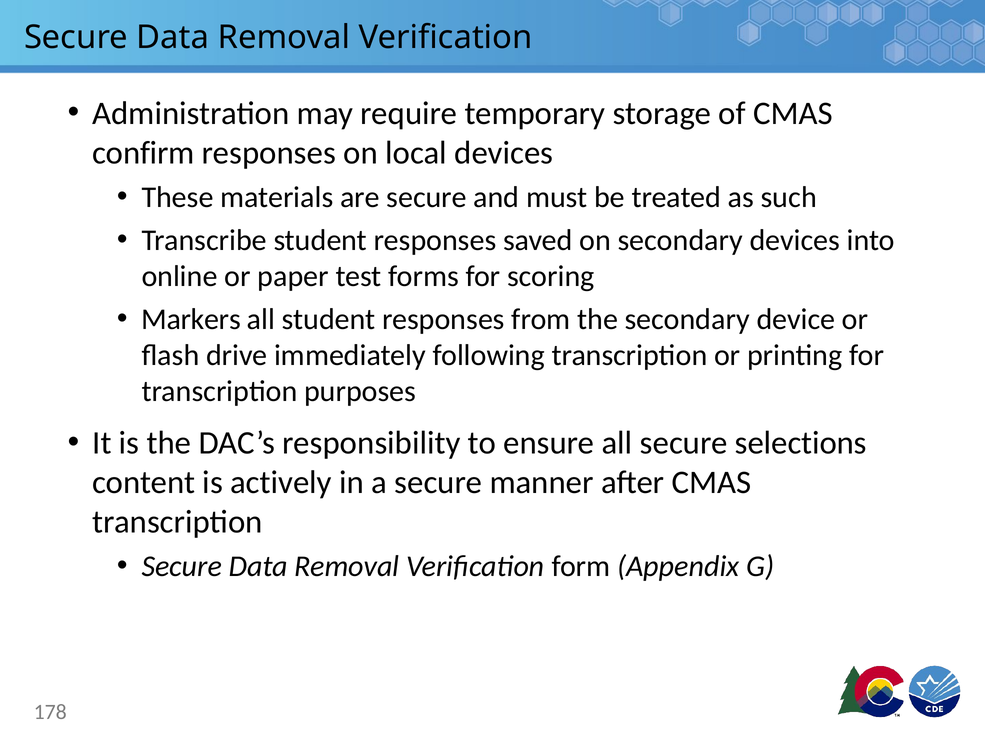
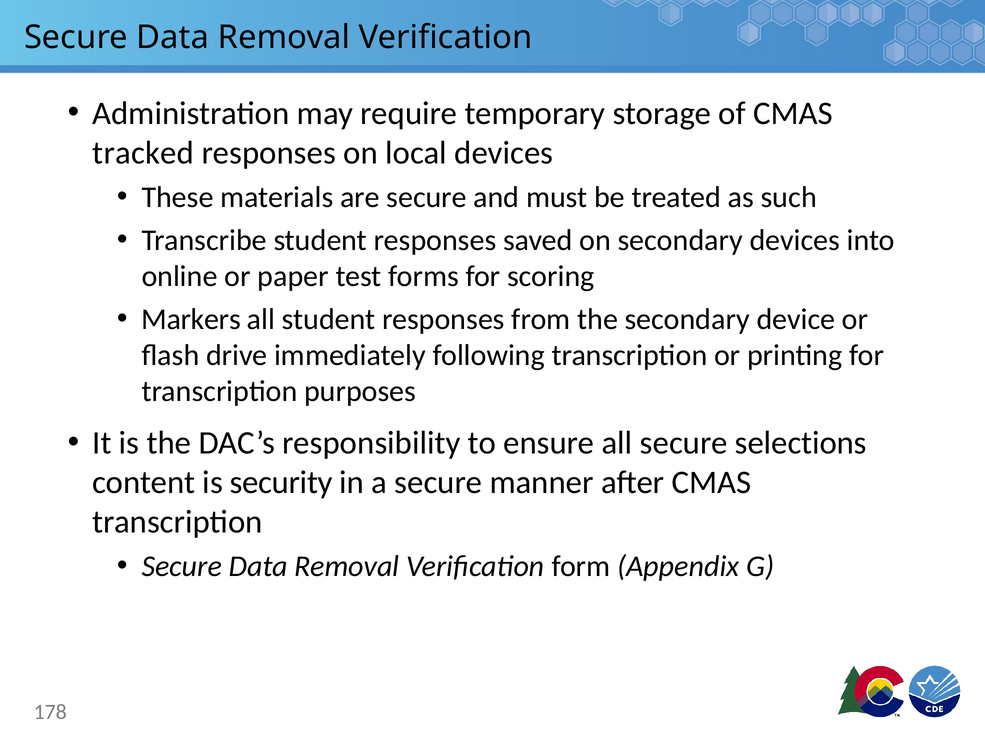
confirm: confirm -> tracked (143, 153)
actively: actively -> security (281, 482)
